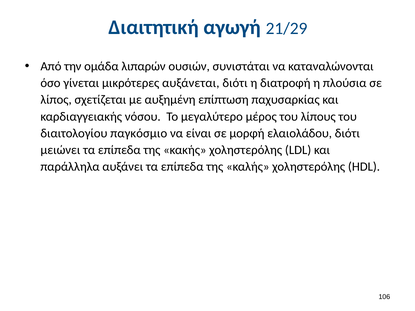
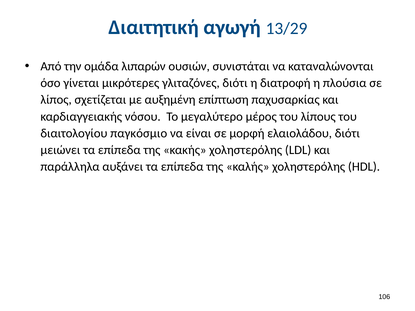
21/29: 21/29 -> 13/29 (287, 28)
αυξάνεται: αυξάνεται -> γλιταζόνες (191, 83)
